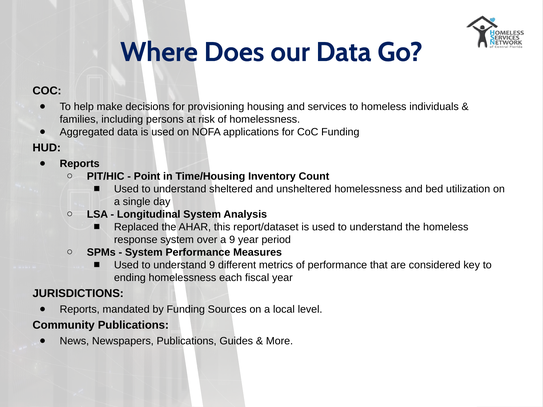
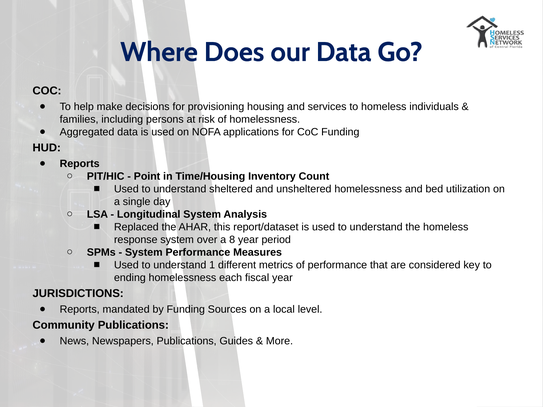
a 9: 9 -> 8 (232, 240)
understand 9: 9 -> 1 (212, 265)
